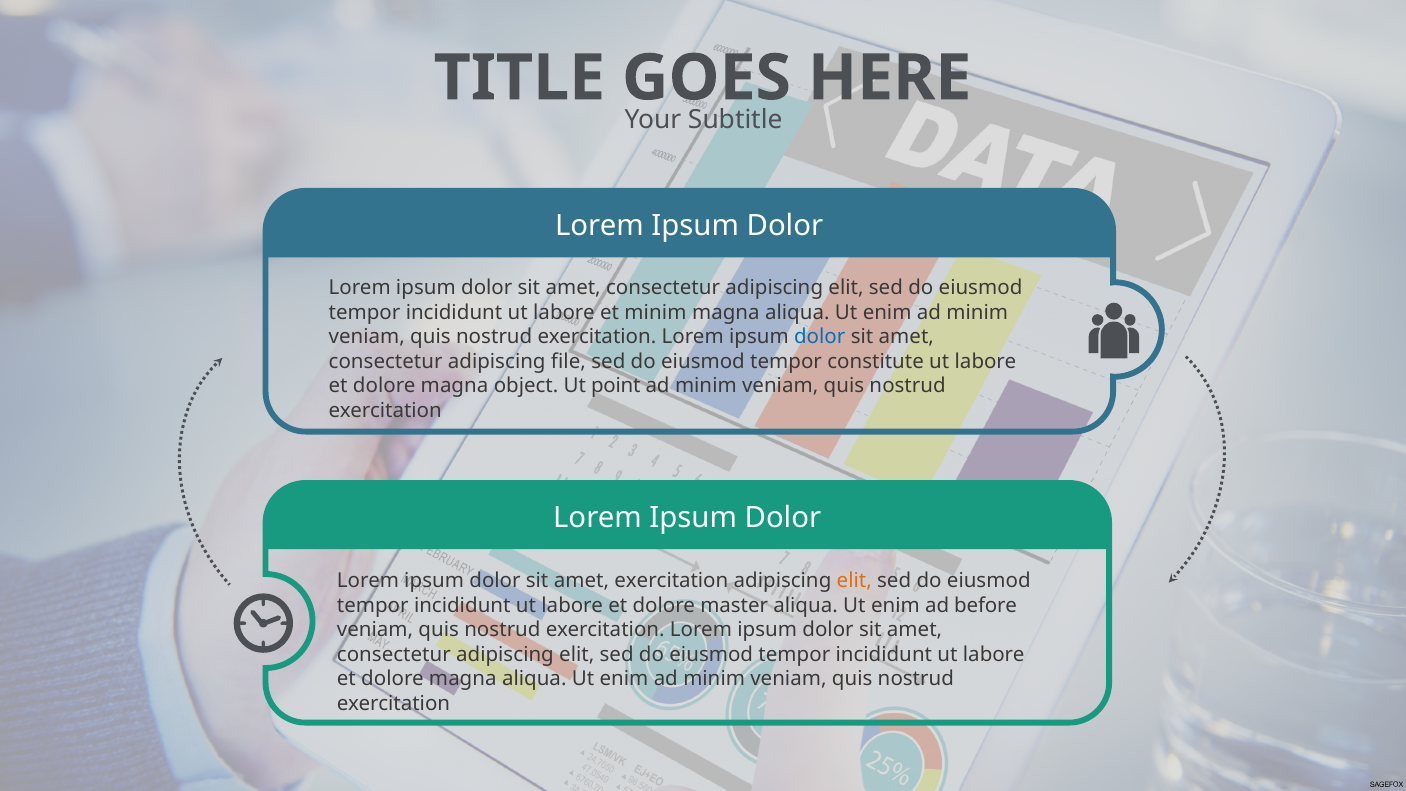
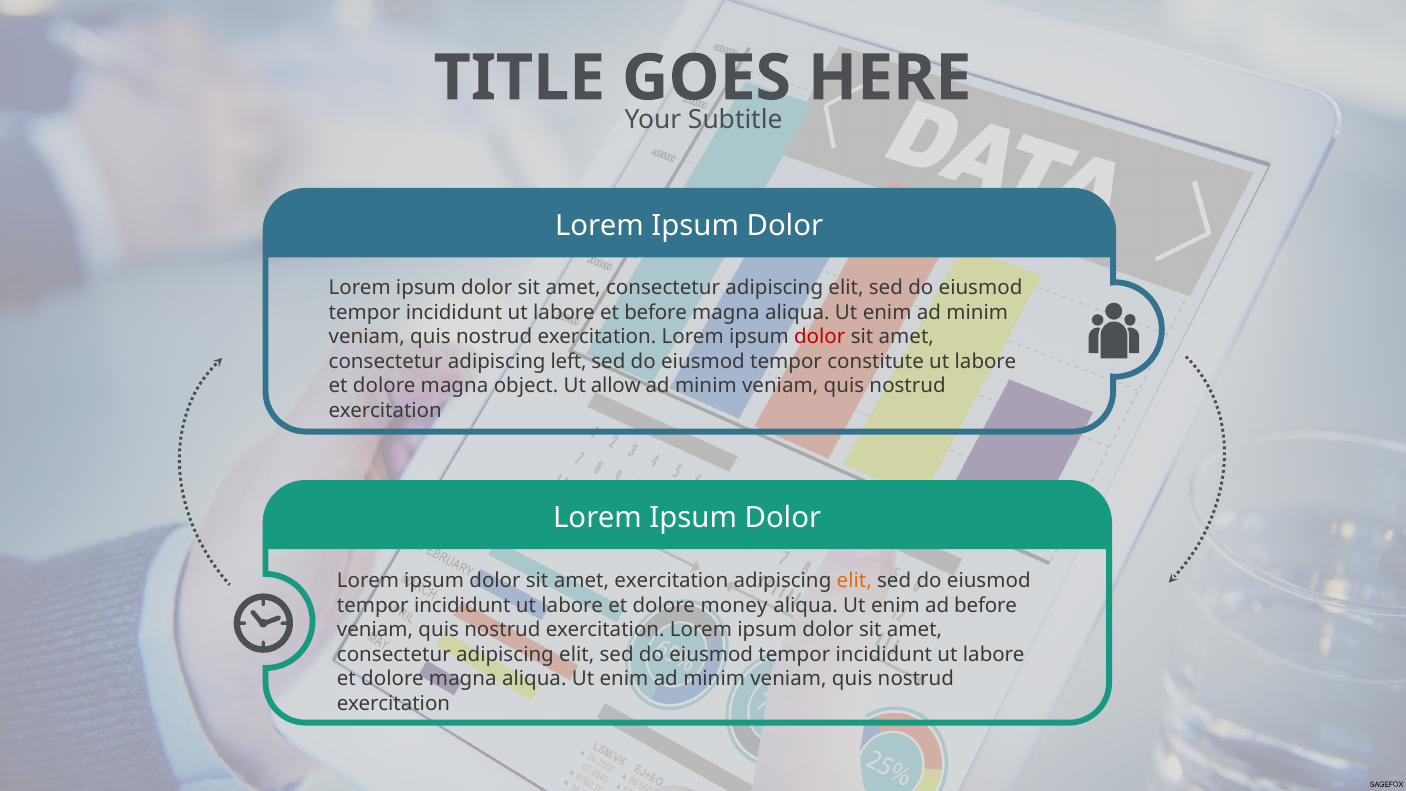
et minim: minim -> before (656, 312)
dolor colour: blue -> red (820, 337)
file: file -> left (569, 361)
point: point -> allow (616, 386)
master: master -> money (734, 605)
